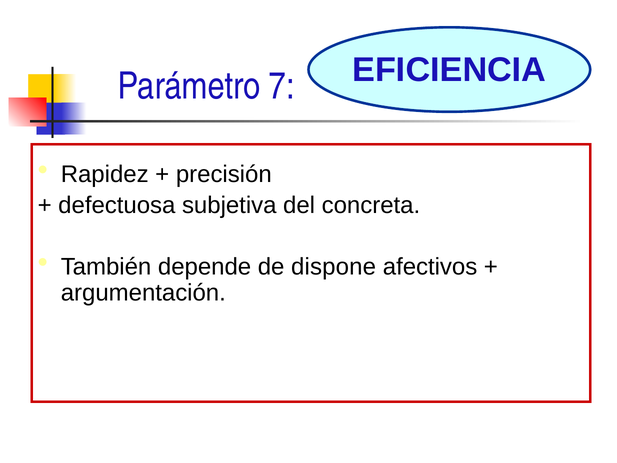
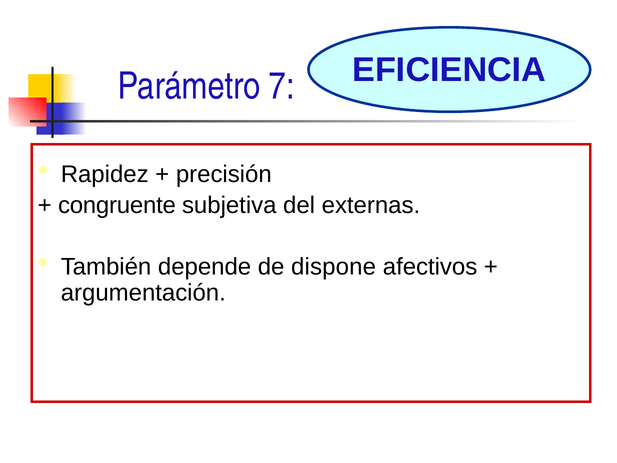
defectuosa: defectuosa -> congruente (117, 205)
concreta: concreta -> externas (371, 205)
